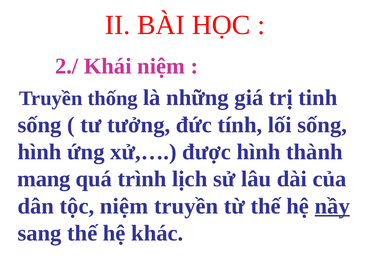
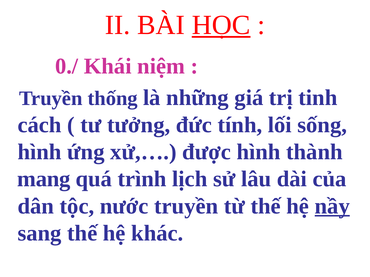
HỌC underline: none -> present (221, 25)
2./: 2./ -> 0./ (67, 66)
sống: sống -> cách (40, 125)
tộc niệm: niệm -> nước (124, 206)
